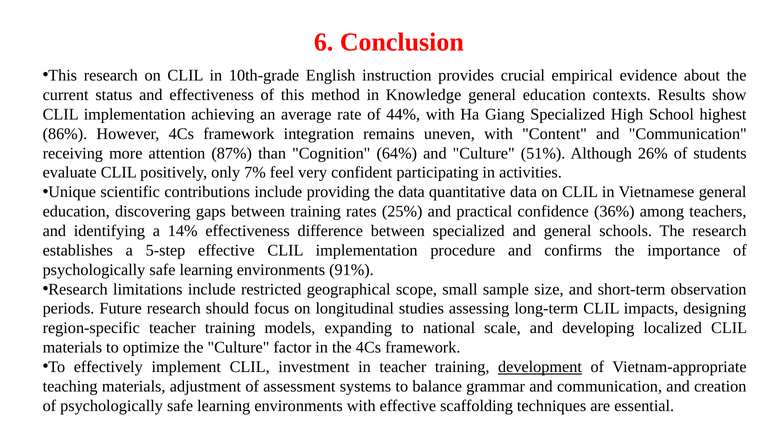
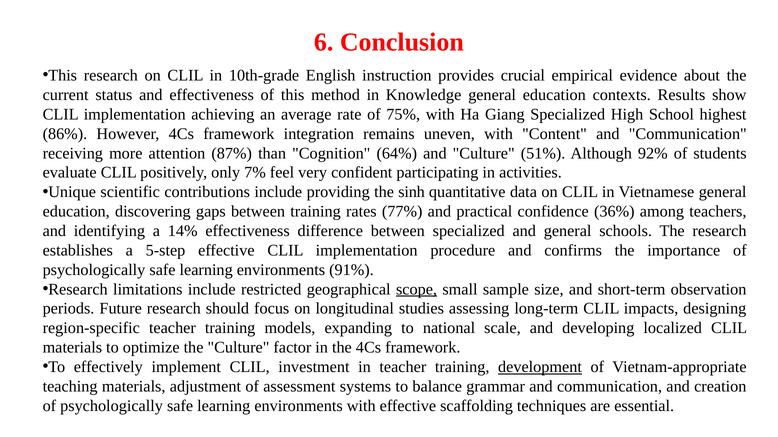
44%: 44% -> 75% (403, 115)
26%: 26% -> 92% (653, 153)
the data: data -> sinh (412, 192)
25%: 25% -> 77% (402, 212)
scope underline: none -> present (417, 290)
